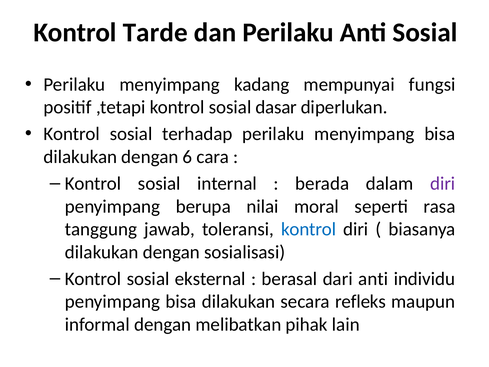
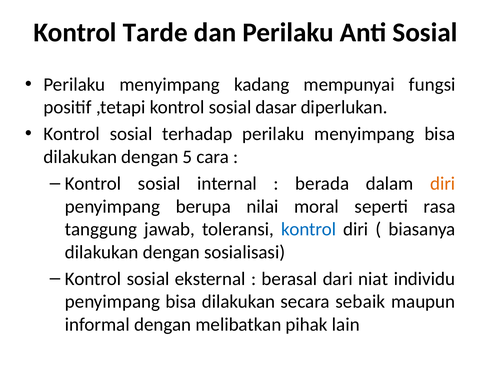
6: 6 -> 5 (187, 157)
diri colour: purple -> orange (443, 183)
dari anti: anti -> niat (373, 279)
refleks: refleks -> sebaik (360, 301)
